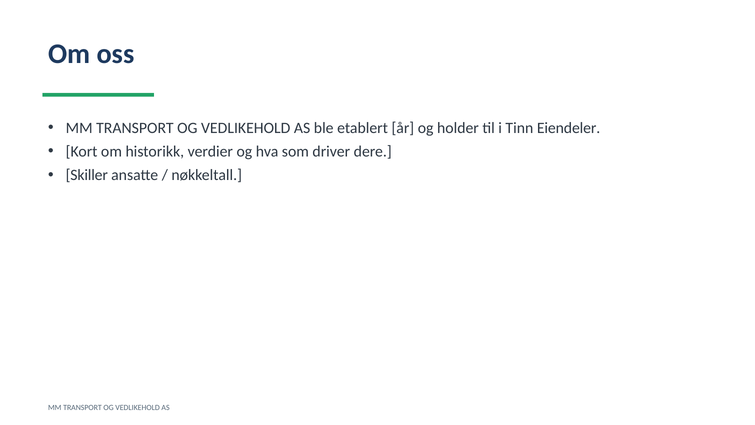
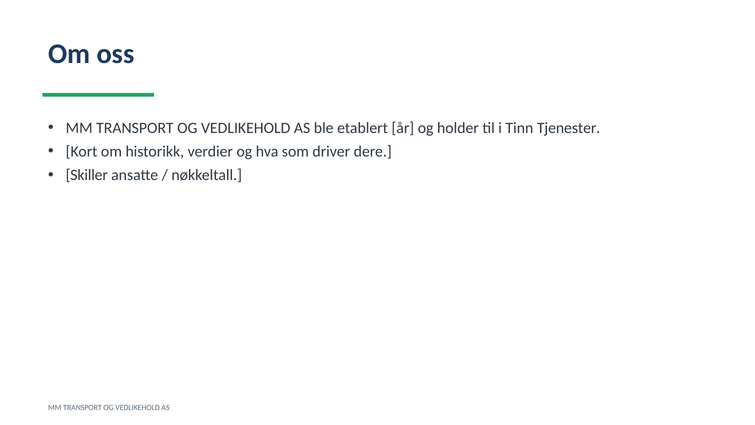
Eiendeler: Eiendeler -> Tjenester (569, 128)
